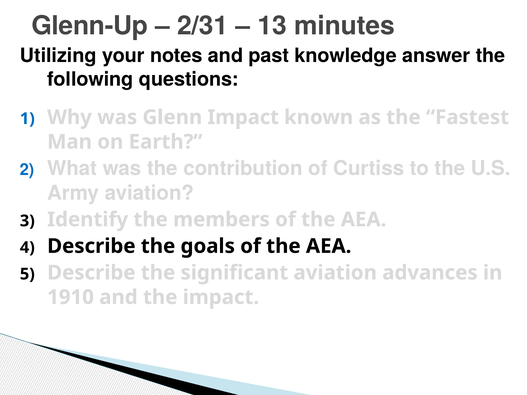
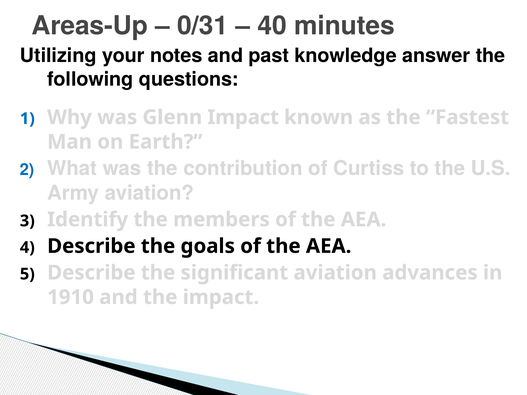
Glenn-Up: Glenn-Up -> Areas-Up (90, 26)
2/31: 2/31 -> 0/31 (203, 26)
13: 13 -> 40 (272, 26)
